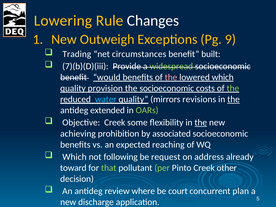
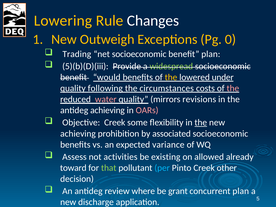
9: 9 -> 0 (231, 39)
net circumstances: circumstances -> socioeconomic (139, 54)
benefit built: built -> plan (211, 54)
7)(b)(D)(iii: 7)(b)(D)(iii -> 5)(b)(D)(iii (85, 66)
the colour: pink -> yellow (171, 77)
lowered which: which -> under (223, 77)
provision: provision -> following (105, 88)
the socioeconomic: socioeconomic -> circumstances (167, 88)
the colour: light green -> pink (233, 88)
water colour: light blue -> pink (106, 99)
the underline: present -> none (234, 99)
antideg extended: extended -> achieving (108, 110)
OARs colour: light green -> pink (147, 110)
reaching: reaching -> variance (168, 145)
Which: Which -> Assess (74, 157)
following: following -> activities (121, 157)
request: request -> existing (166, 157)
address: address -> allowed (209, 157)
per colour: light green -> light blue (162, 168)
court: court -> grant (178, 191)
